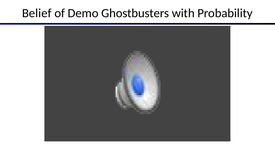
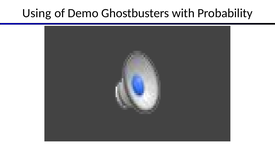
Belief: Belief -> Using (37, 13)
